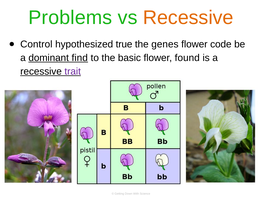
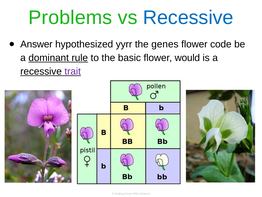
Recessive colour: orange -> blue (188, 18)
Control: Control -> Answer (36, 44)
true: true -> yyrr (124, 44)
find: find -> rule (80, 58)
found: found -> would (187, 58)
